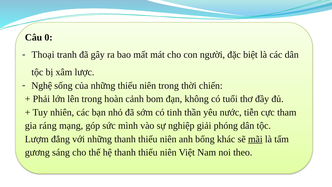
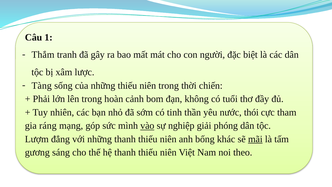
0: 0 -> 1 (49, 37)
Thoại: Thoại -> Thắm (43, 55)
Nghệ: Nghệ -> Tàng (42, 86)
tiễn: tiễn -> thói (251, 112)
vào underline: none -> present (147, 126)
